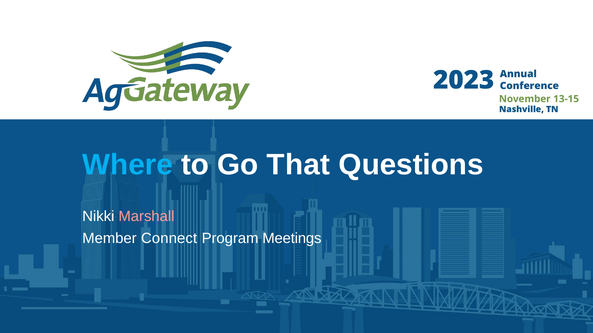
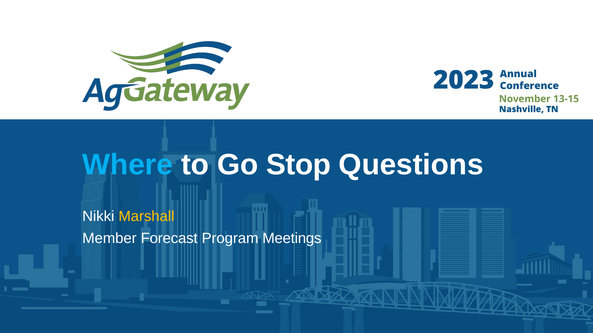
That: That -> Stop (299, 165)
Marshall colour: pink -> yellow (146, 217)
Connect: Connect -> Forecast (169, 239)
